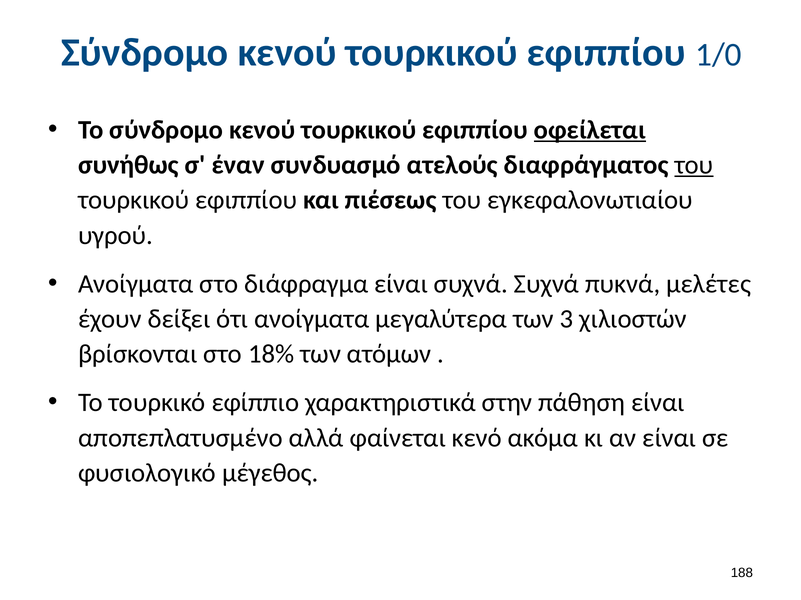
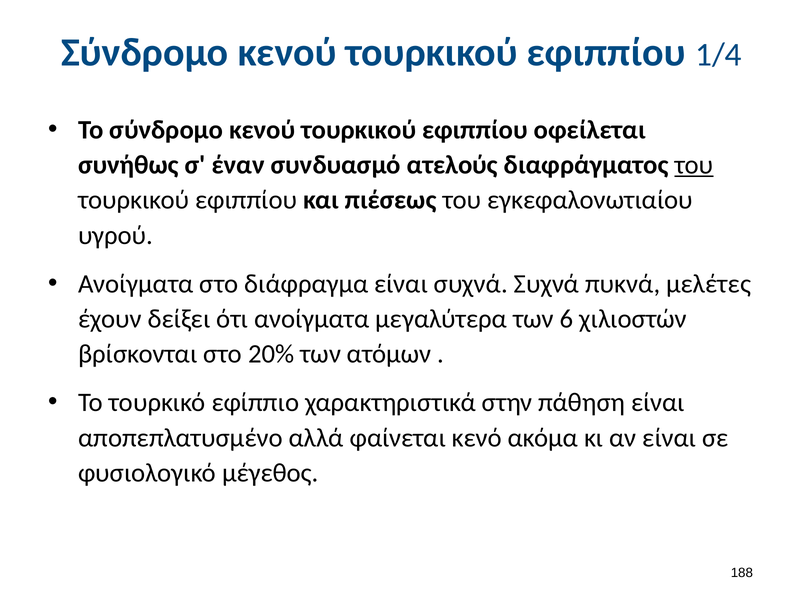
1/0: 1/0 -> 1/4 (718, 55)
οφείλεται underline: present -> none (590, 130)
3: 3 -> 6 (566, 319)
18%: 18% -> 20% (271, 355)
